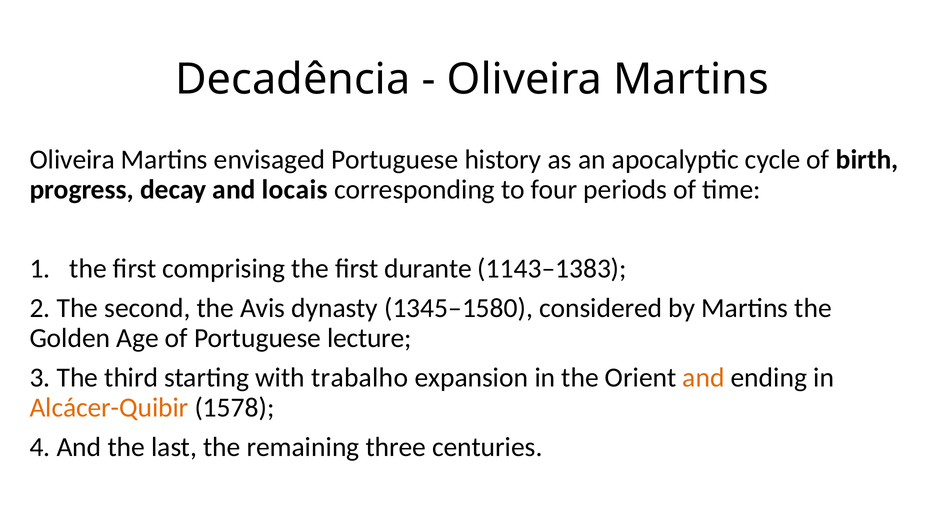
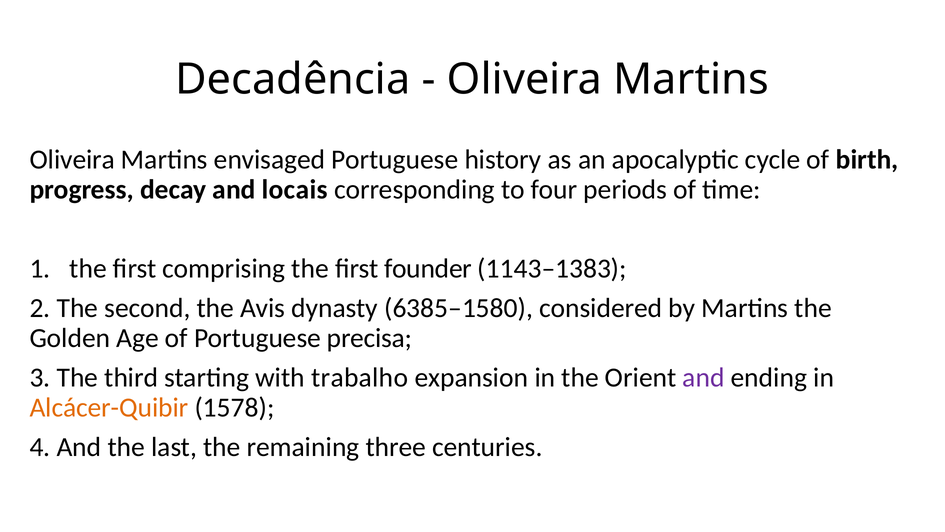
durante: durante -> founder (428, 269)
1345–1580: 1345–1580 -> 6385–1580 (459, 308)
lecture: lecture -> precisa (370, 338)
and colour: orange -> purple (703, 377)
